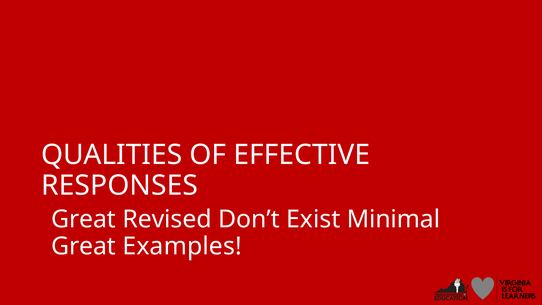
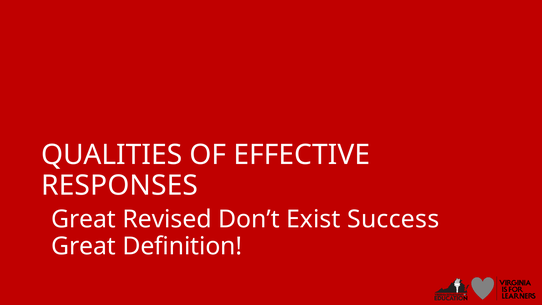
Minimal: Minimal -> Success (393, 219)
Examples: Examples -> Definition (182, 246)
